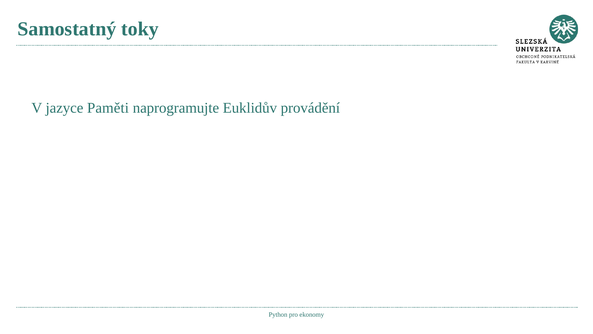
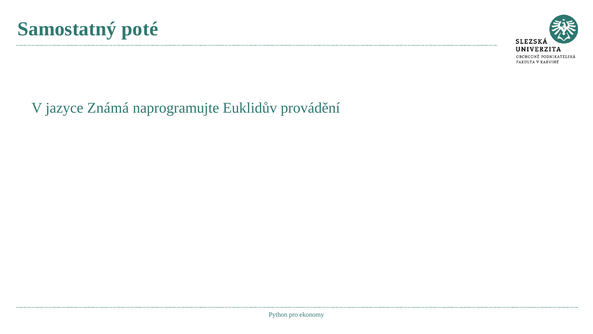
toky: toky -> poté (140, 29)
Paměti: Paměti -> Známá (108, 108)
